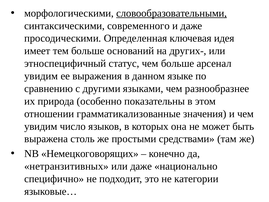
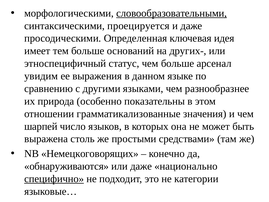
современного: современного -> проецируется (138, 26)
увидим: увидим -> шарпей (41, 126)
нетранзитивных: нетранзитивных -> обнаруживаются (67, 166)
специфично underline: none -> present (54, 179)
